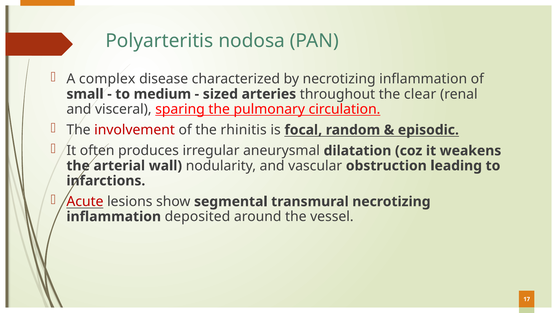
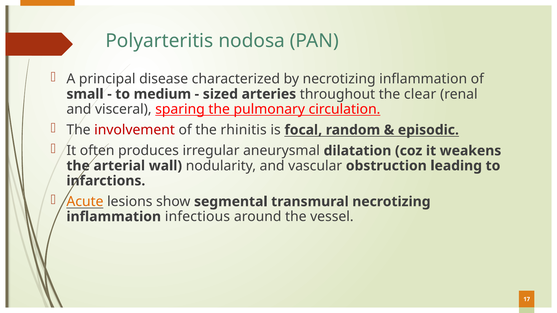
complex: complex -> principal (107, 79)
Acute colour: red -> orange (85, 202)
deposited: deposited -> infectious (197, 217)
